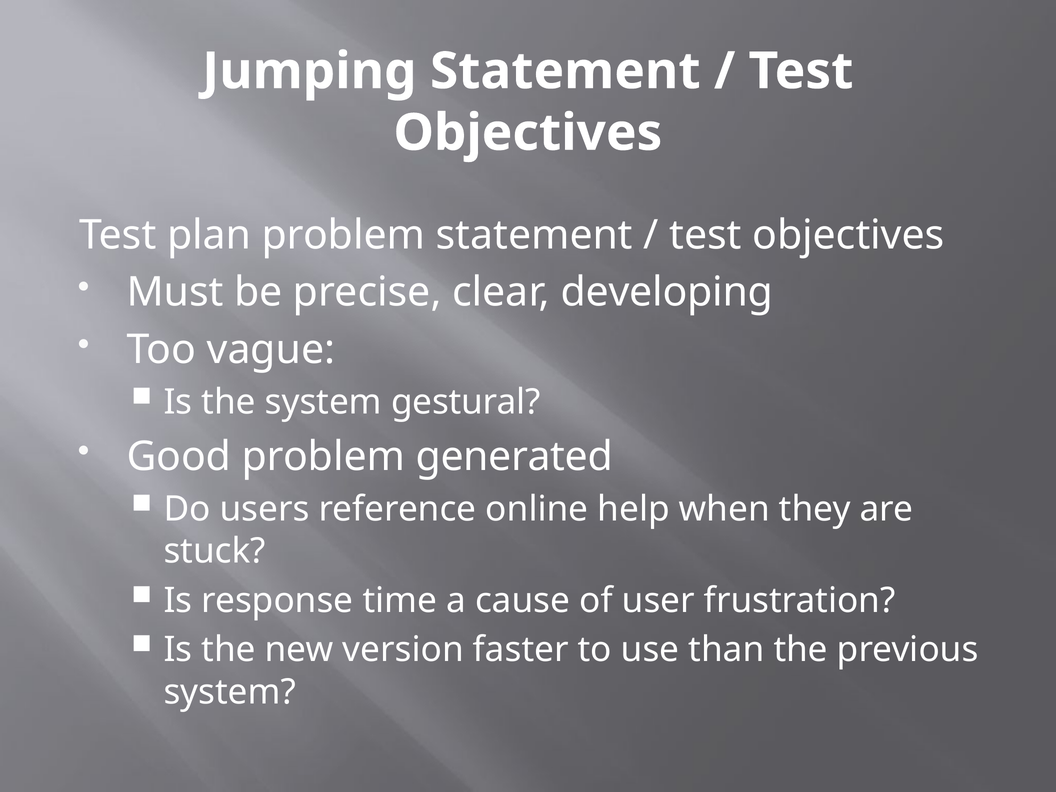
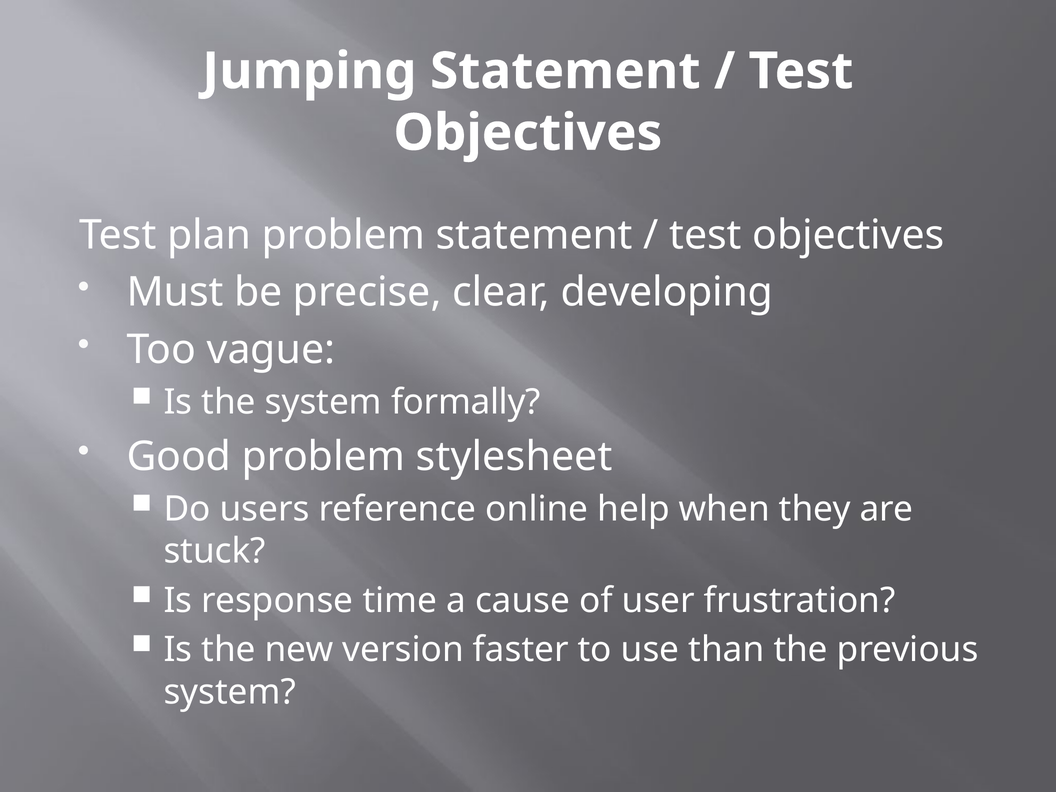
gestural: gestural -> formally (466, 402)
generated: generated -> stylesheet (514, 457)
